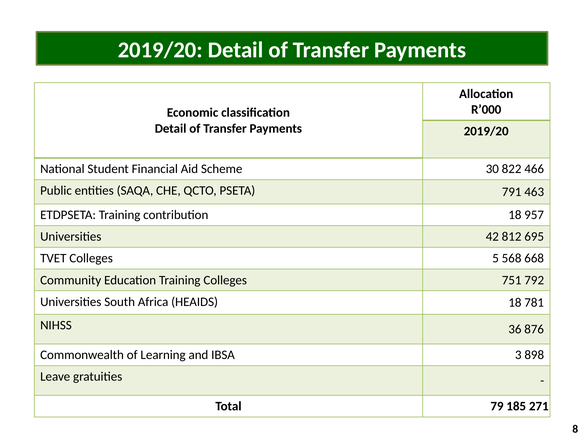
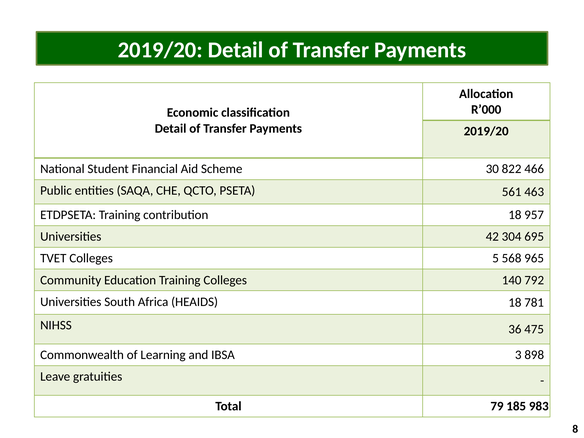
791: 791 -> 561 (512, 192)
812: 812 -> 304 (512, 237)
668: 668 -> 965 (534, 258)
751: 751 -> 140 (512, 280)
876: 876 -> 475 (534, 329)
271: 271 -> 983 (539, 406)
